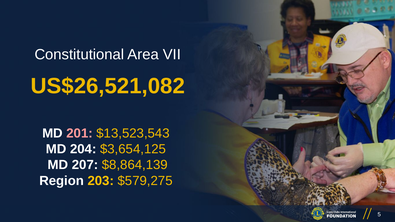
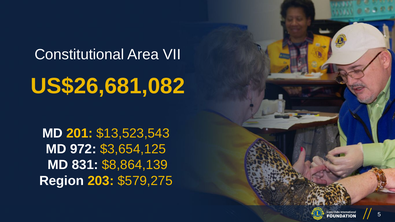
US$26,521,082: US$26,521,082 -> US$26,681,082 (108, 86)
201 colour: pink -> yellow (80, 133)
204: 204 -> 972 (83, 149)
207: 207 -> 831 (85, 165)
